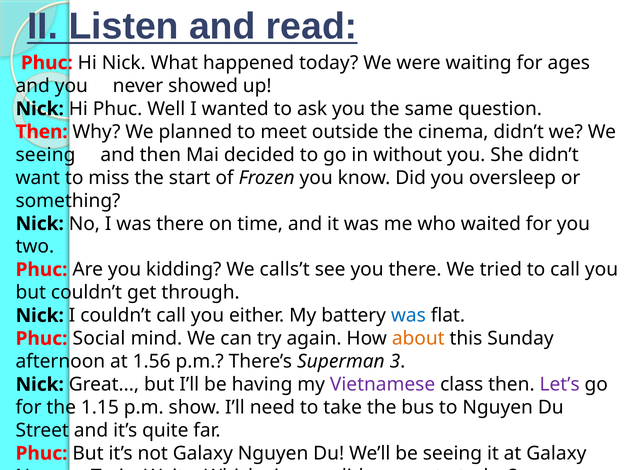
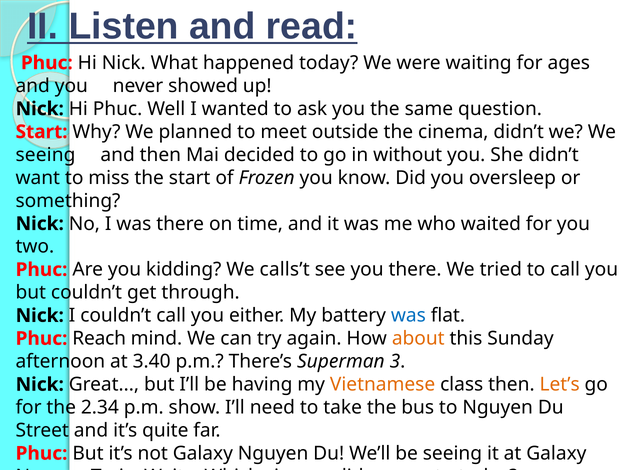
Then: Then -> Start (42, 132)
Social: Social -> Reach (99, 339)
1.56: 1.56 -> 3.40 (152, 362)
Vietnamese colour: purple -> orange (383, 385)
Let’s colour: purple -> orange (560, 385)
1.15: 1.15 -> 2.34 (100, 408)
